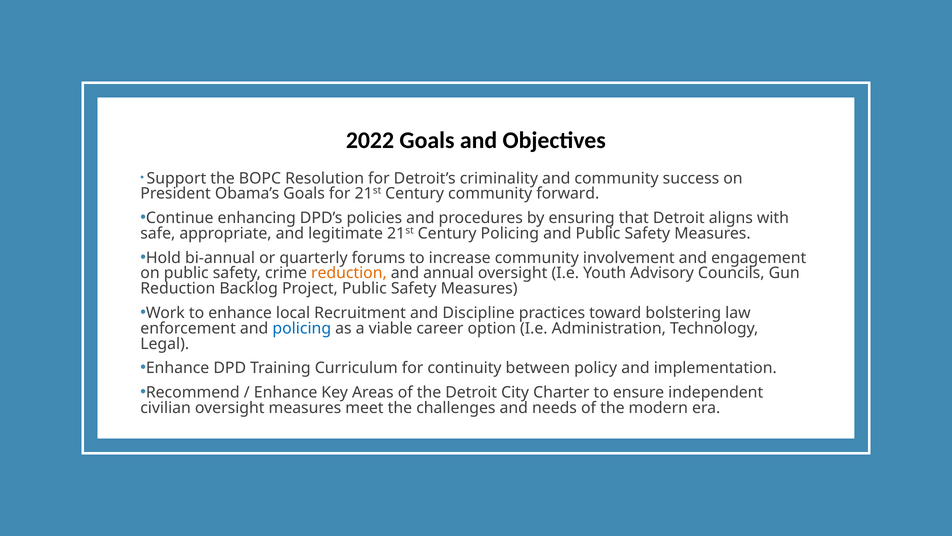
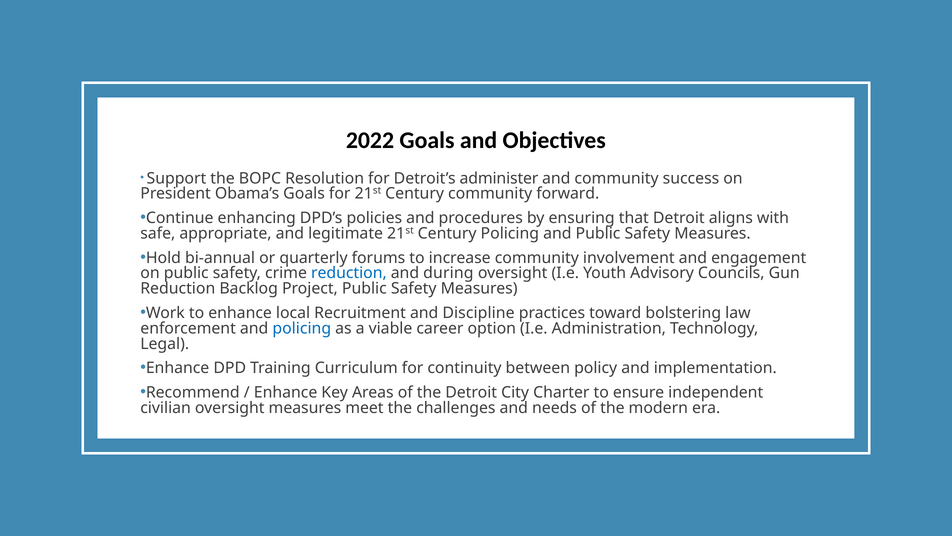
criminality: criminality -> administer (499, 178)
reduction colour: orange -> blue (349, 273)
annual: annual -> during (448, 273)
